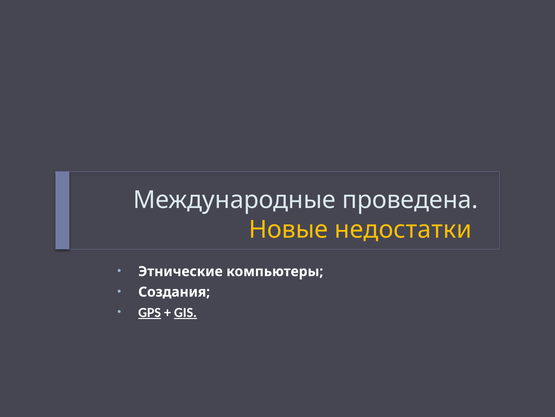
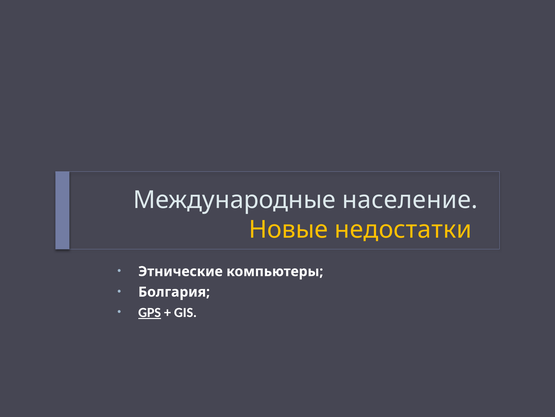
проведена: проведена -> население (410, 200)
Создания: Создания -> Болгария (174, 292)
GIS underline: present -> none (185, 312)
